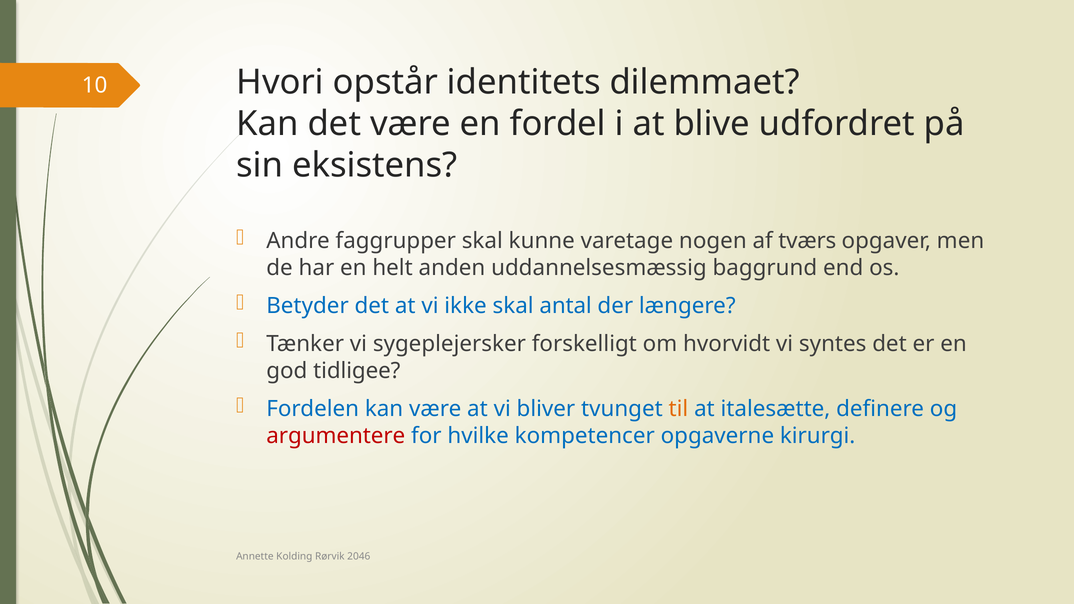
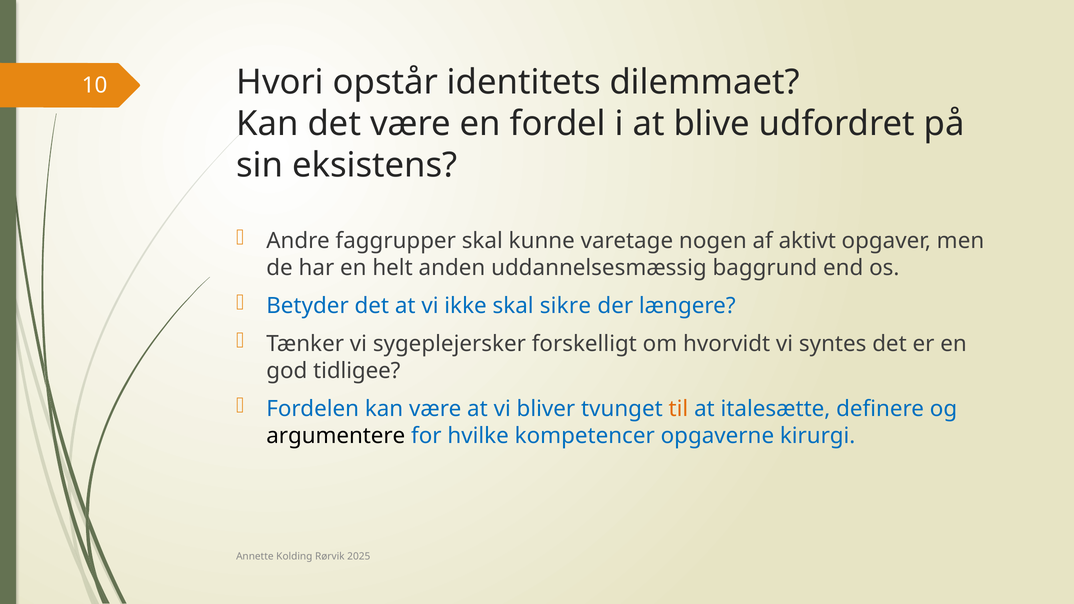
tværs: tværs -> aktivt (807, 241)
antal: antal -> sikre (565, 306)
argumentere colour: red -> black (336, 436)
2046: 2046 -> 2025 (359, 556)
